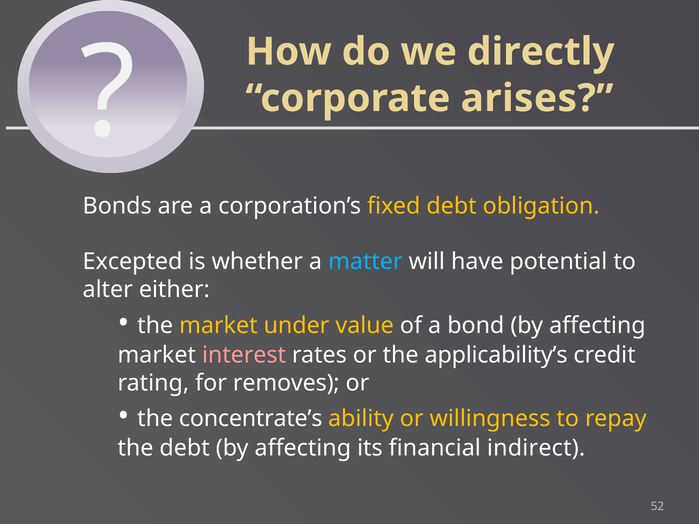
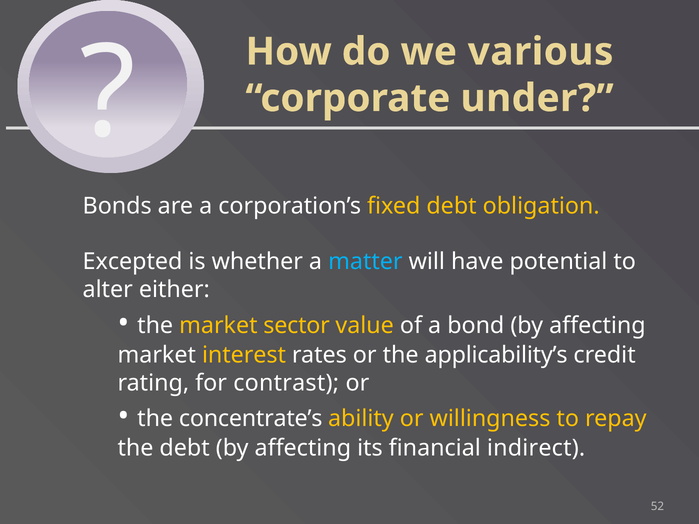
directly: directly -> various (541, 52)
arises: arises -> under (537, 98)
under: under -> sector (297, 326)
interest colour: pink -> yellow (244, 355)
removes: removes -> contrast (286, 383)
